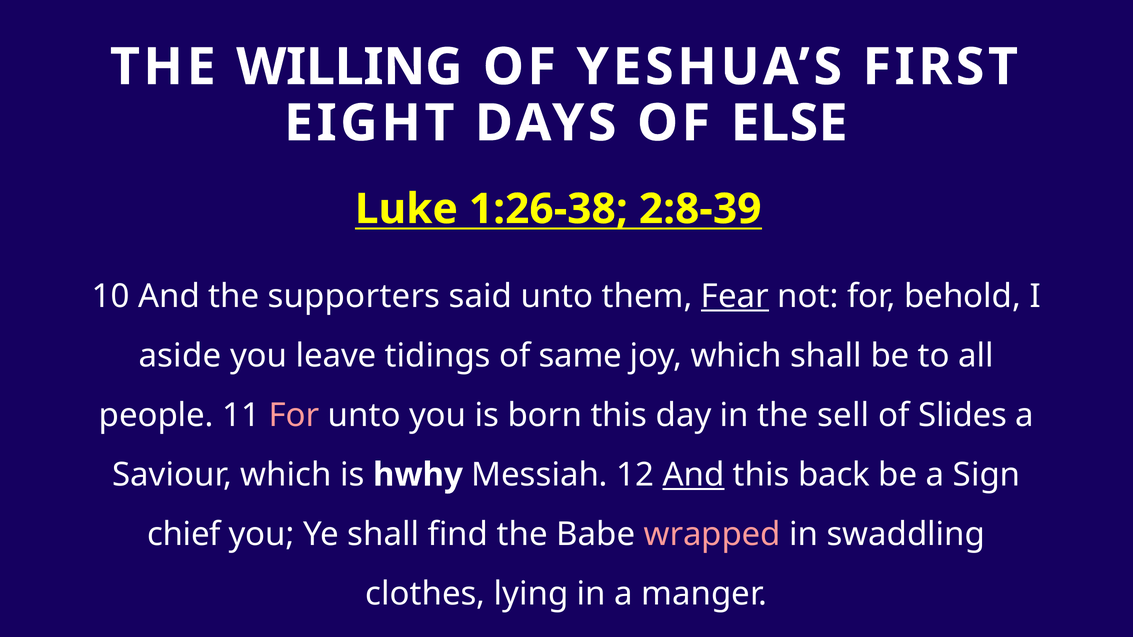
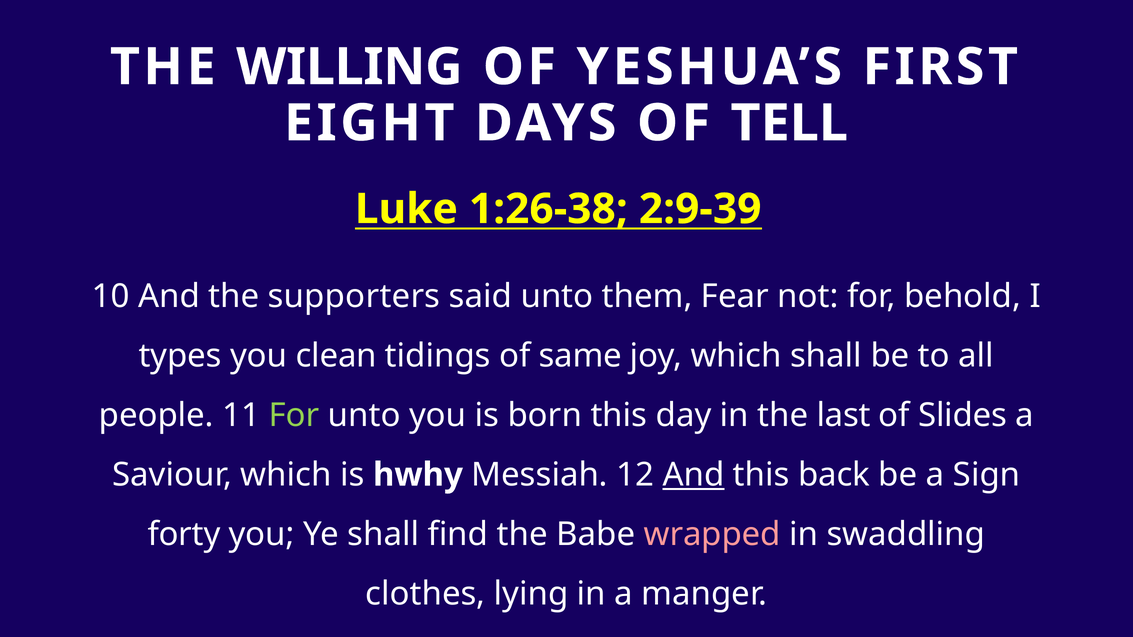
ELSE: ELSE -> TELL (789, 123)
2:8-39: 2:8-39 -> 2:9-39 (700, 209)
Fear underline: present -> none (735, 297)
aside: aside -> types (180, 356)
leave: leave -> clean (336, 356)
For colour: pink -> light green (294, 416)
sell: sell -> last (844, 416)
chief: chief -> forty (184, 535)
